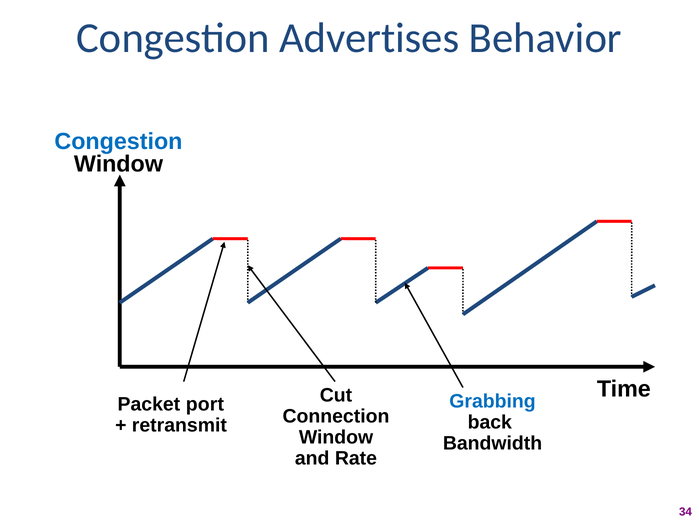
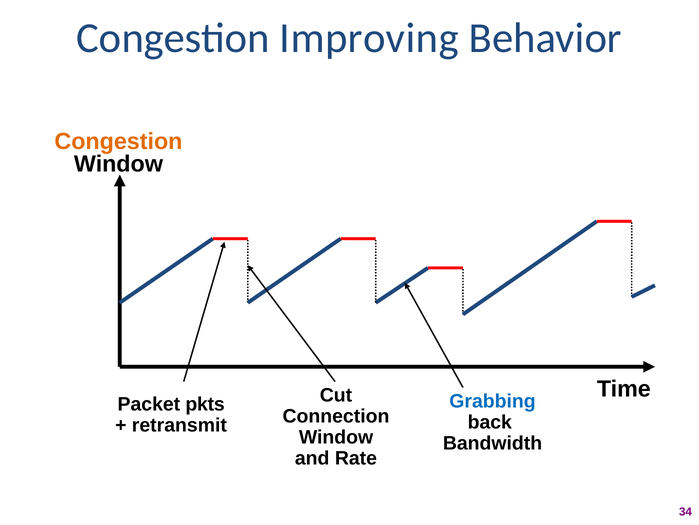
Advertises: Advertises -> Improving (369, 38)
Congestion colour: blue -> orange (118, 141)
port: port -> pkts (205, 404)
